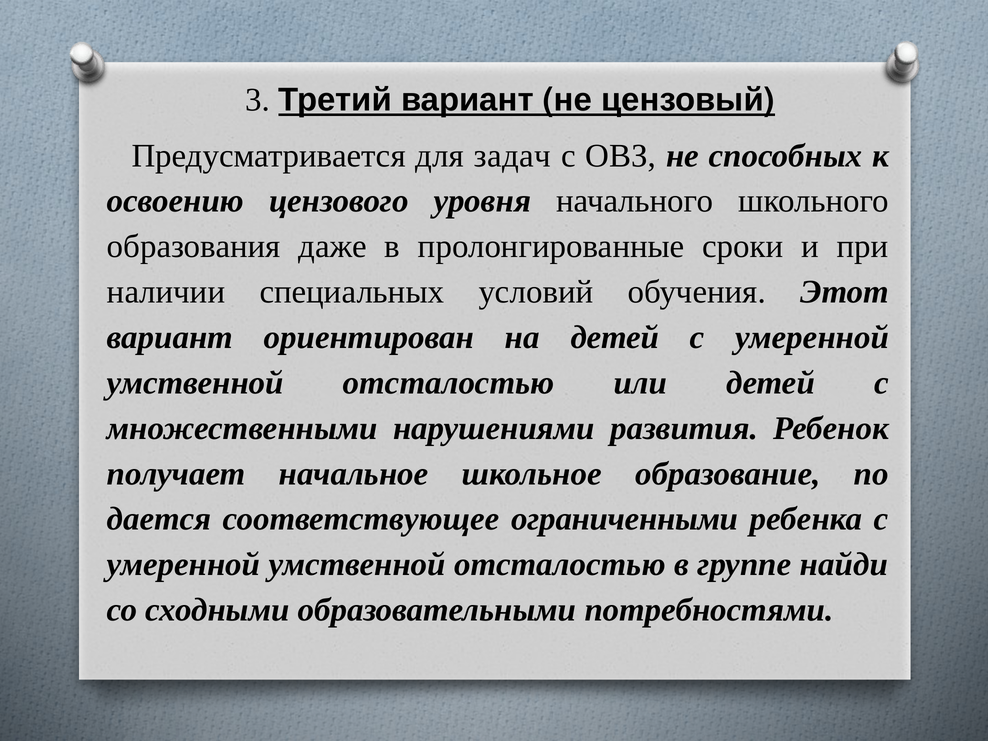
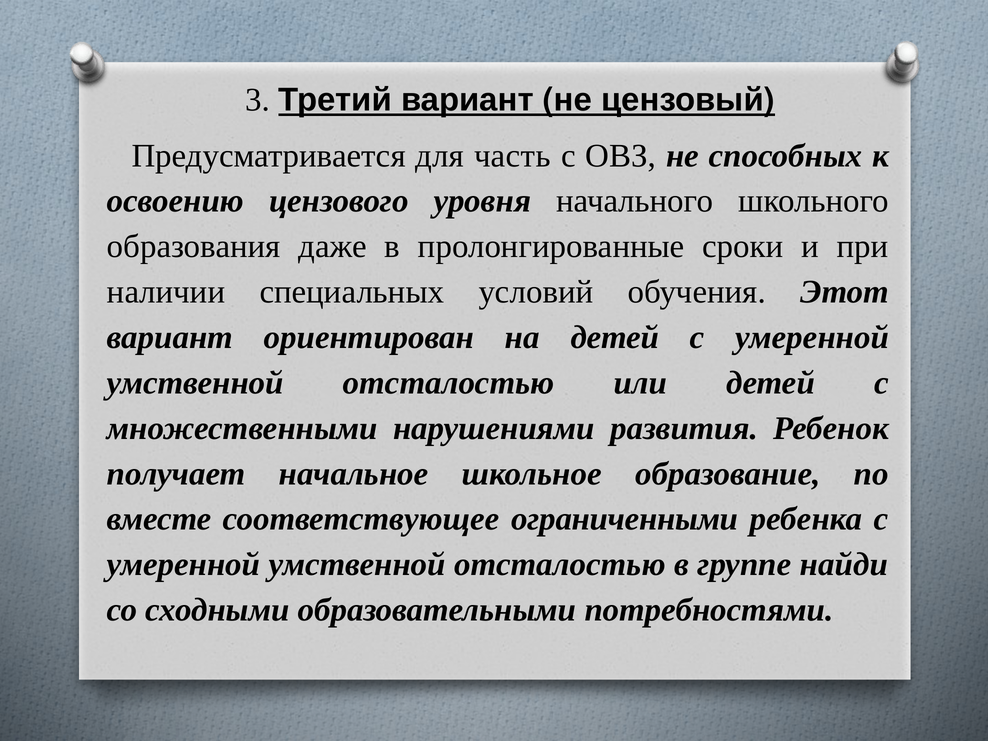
задач: задач -> часть (512, 156)
дается: дается -> вместе (159, 519)
